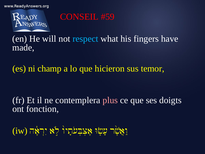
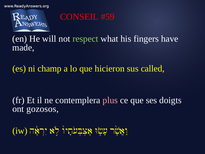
respect colour: light blue -> light green (85, 39)
temor: temor -> called (153, 68)
fonction: fonction -> gozosos (43, 109)
